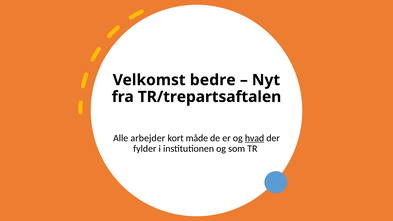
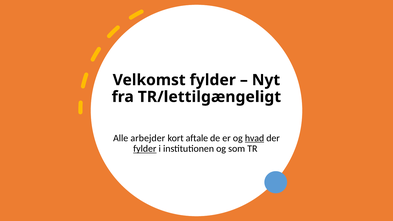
bedre: bedre -> fylder (213, 80)
TR/trepartsaftalen: TR/trepartsaftalen -> TR/lettilgængeligt (209, 97)
måde: måde -> aftale (197, 138)
fylder underline: none -> present (145, 149)
